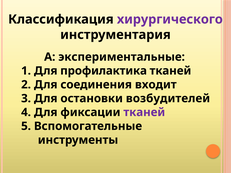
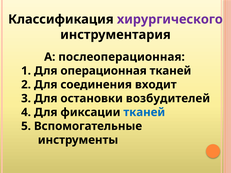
экспериментальные: экспериментальные -> послеоперационная (122, 57)
профилактика: профилактика -> операционная (104, 71)
тканей colour: purple -> blue (144, 112)
